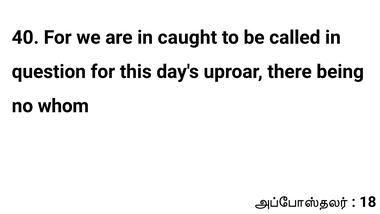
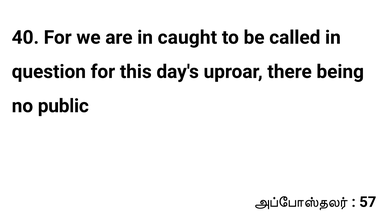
whom: whom -> public (63, 106)
18: 18 -> 57 (368, 202)
